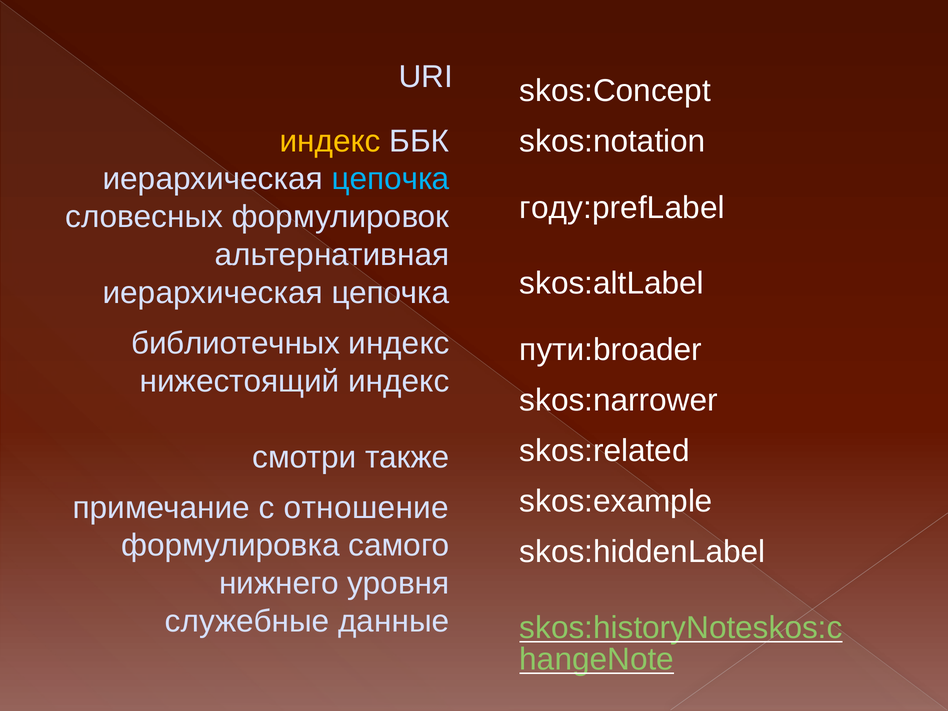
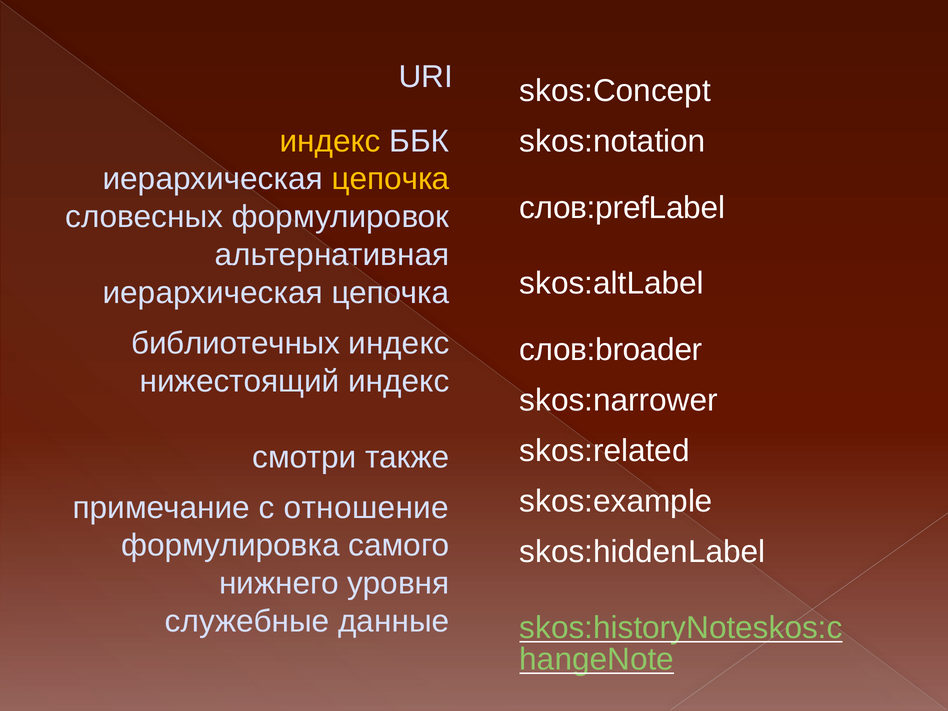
цепочка colour: light blue -> yellow (390, 179)
году:prefLabel: году:prefLabel -> слов:prefLabel (622, 208)
пути:broader: пути:broader -> слов:broader (611, 350)
